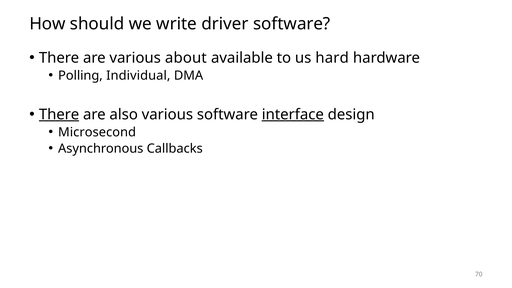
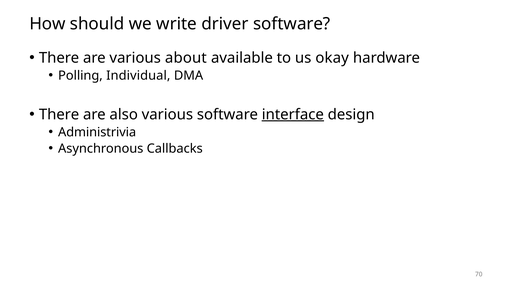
hard: hard -> okay (332, 58)
There underline: present -> none (59, 114)
Microsecond: Microsecond -> Administrivia (97, 132)
